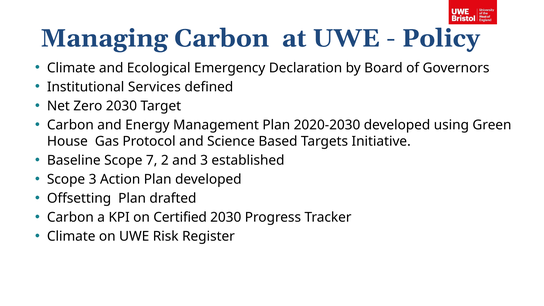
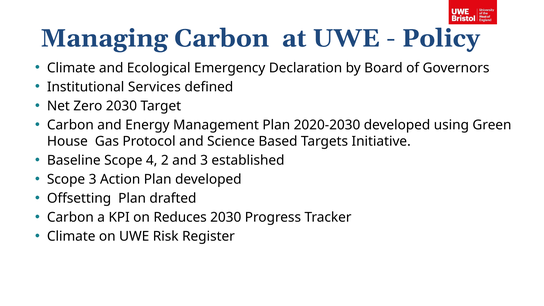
7: 7 -> 4 (152, 160)
Certified: Certified -> Reduces (180, 217)
